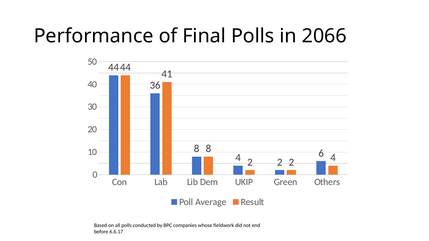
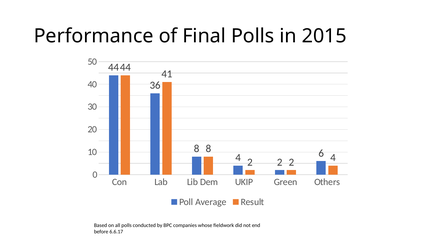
2066: 2066 -> 2015 (324, 36)
